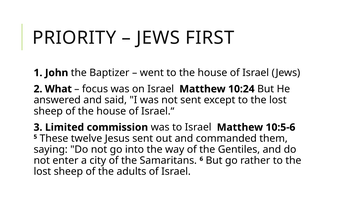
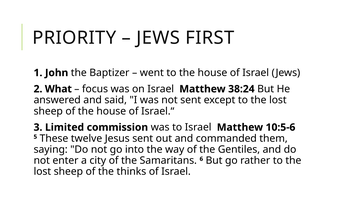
10:24: 10:24 -> 38:24 (241, 89)
adults: adults -> thinks (131, 172)
